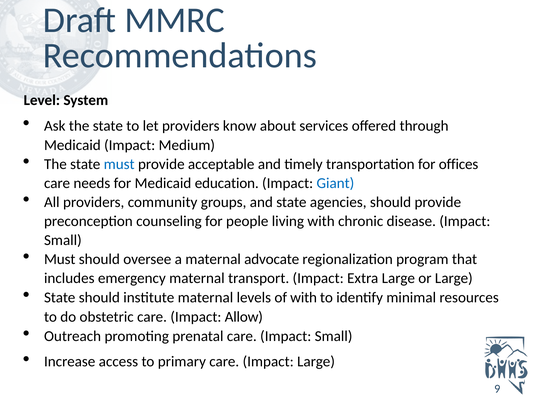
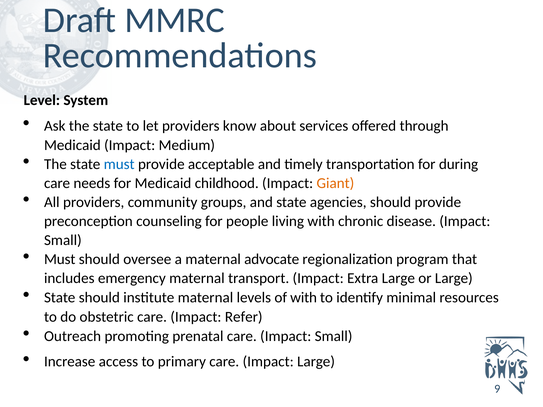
offices: offices -> during (459, 164)
education: education -> childhood (227, 183)
Giant colour: blue -> orange (335, 183)
Allow: Allow -> Refer (244, 317)
